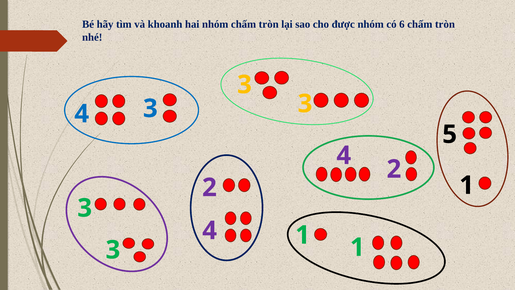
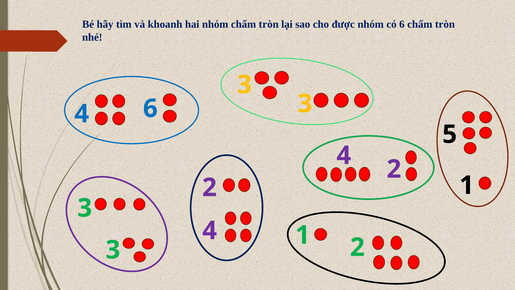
4 3: 3 -> 6 (150, 108)
1: 1 -> 2 (357, 247)
